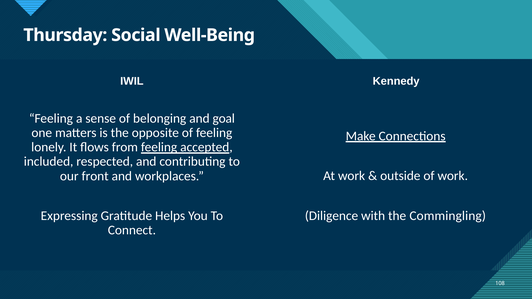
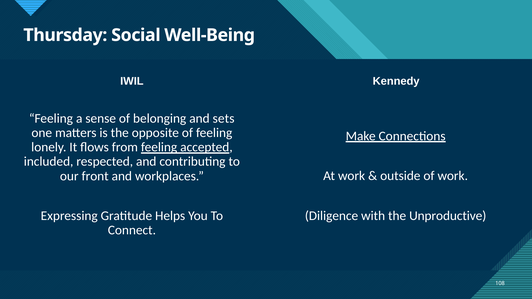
goal: goal -> sets (224, 118)
Commingling: Commingling -> Unproductive (448, 216)
